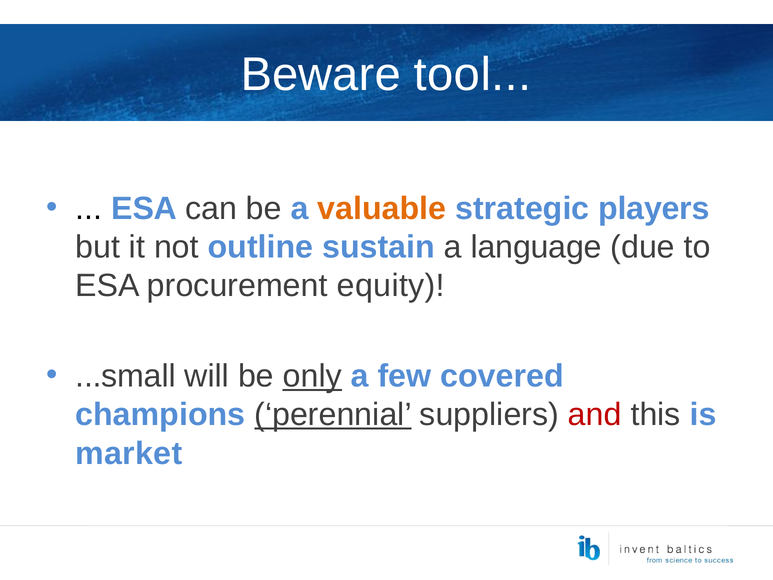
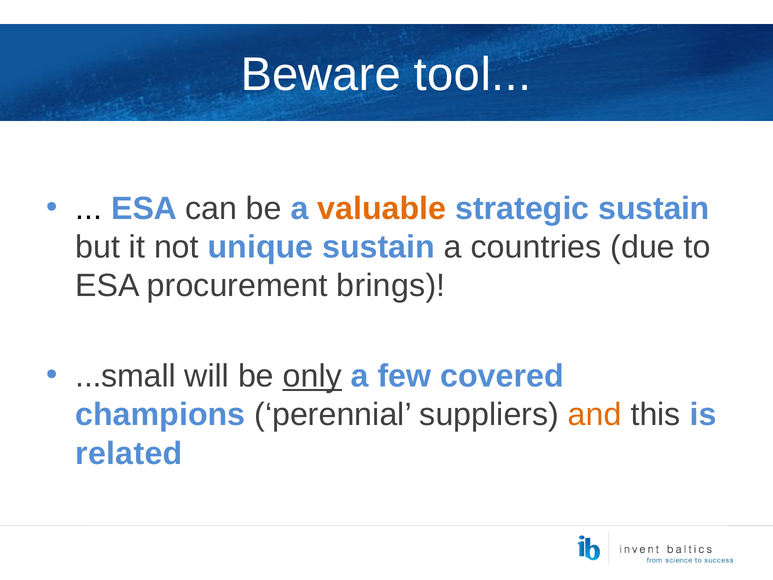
strategic players: players -> sustain (654, 208)
outline: outline -> unique (261, 247)
language: language -> countries (536, 247)
equity: equity -> brings (391, 286)
perennial underline: present -> none (333, 415)
and colour: red -> orange (595, 415)
market: market -> related (129, 453)
